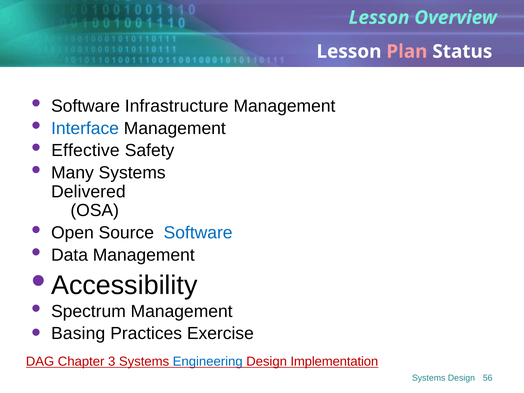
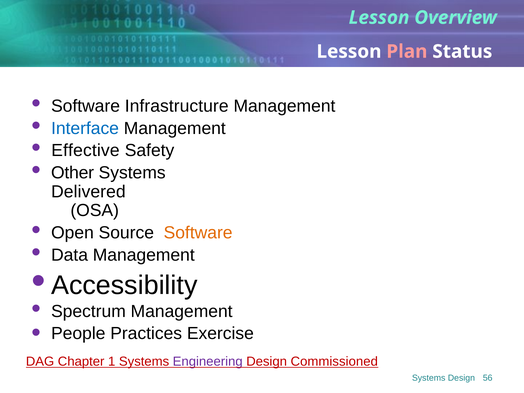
Many: Many -> Other (73, 173)
Software colour: blue -> orange (198, 233)
Basing: Basing -> People (78, 333)
3: 3 -> 1 (112, 362)
Engineering colour: blue -> purple (208, 362)
Implementation: Implementation -> Commissioned (334, 362)
